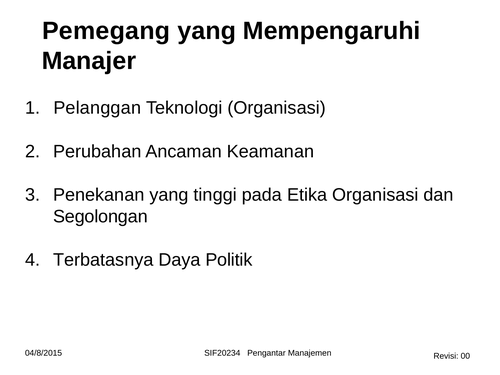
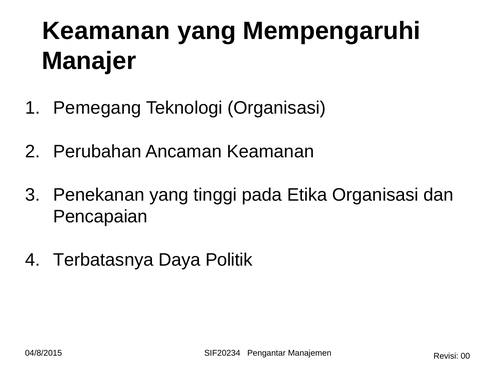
Pemegang: Pemegang -> Keamanan (106, 31)
Pelanggan: Pelanggan -> Pemegang (97, 108)
Segolongan: Segolongan -> Pencapaian (100, 217)
